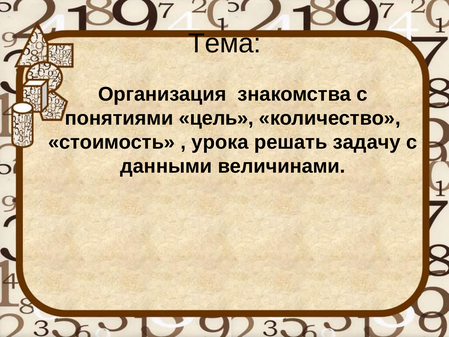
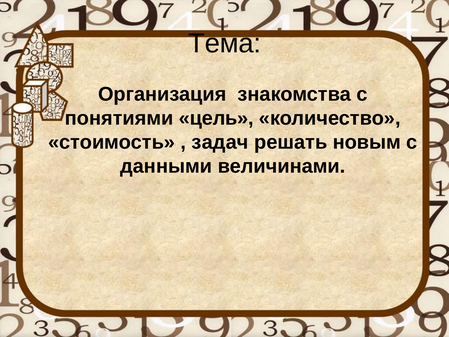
урока: урока -> задач (220, 142)
задачу: задачу -> новым (367, 142)
